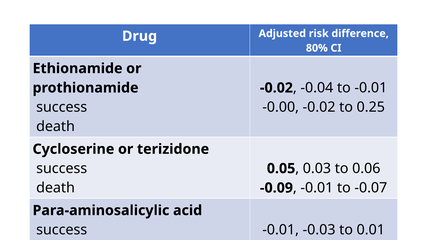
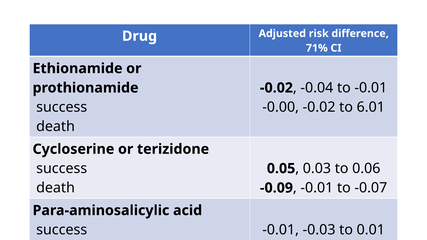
80%: 80% -> 71% (317, 48)
0.25: 0.25 -> 6.01 (371, 107)
